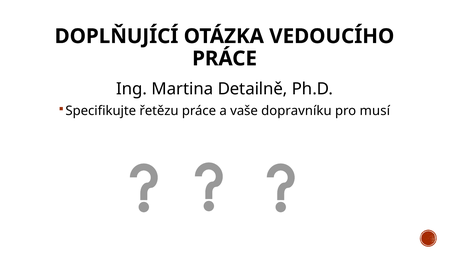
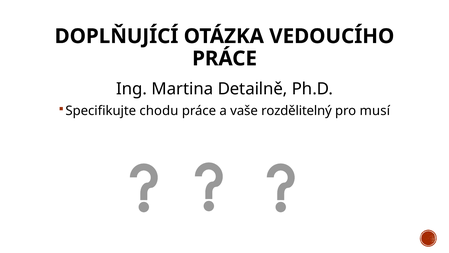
řetězu: řetězu -> chodu (159, 111)
dopravníku: dopravníku -> rozdělitelný (296, 111)
